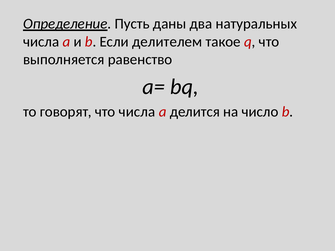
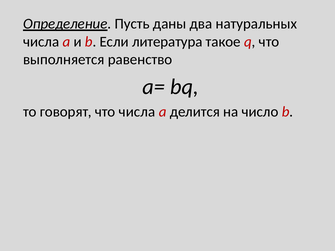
делителем: делителем -> литература (167, 42)
